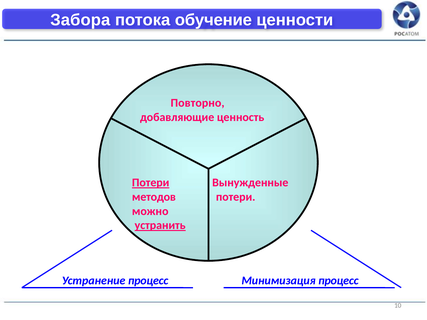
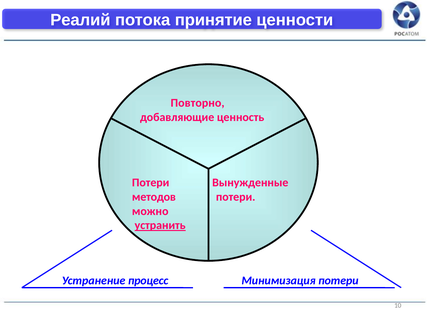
Забора: Забора -> Реалий (80, 20)
обучение: обучение -> принятие (213, 20)
Потери underline: present -> none (151, 183)
Минимизация процесс: процесс -> потери (338, 281)
